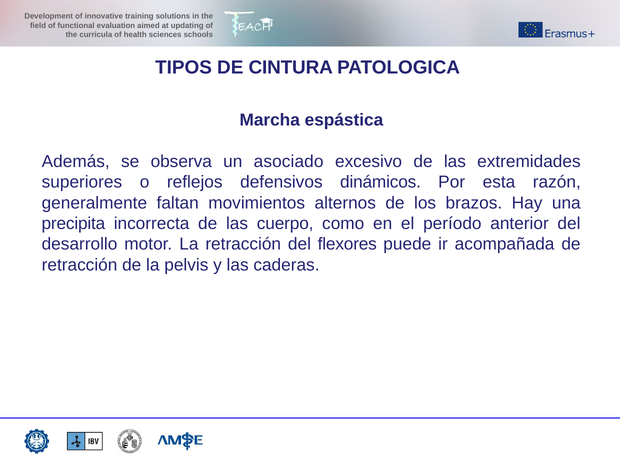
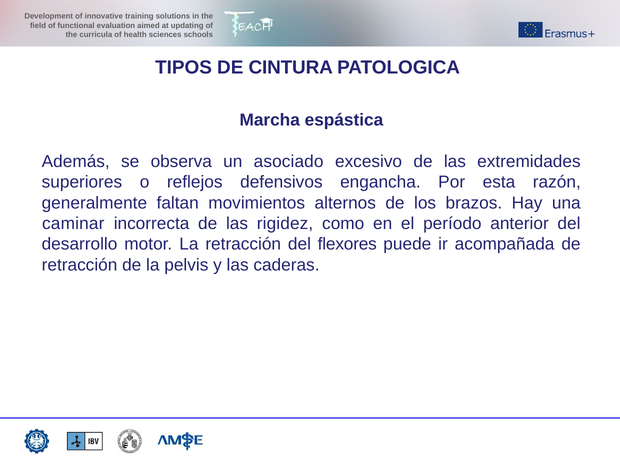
dinámicos: dinámicos -> engancha (380, 182)
precipita: precipita -> caminar (73, 223)
cuerpo: cuerpo -> rigidez (285, 223)
